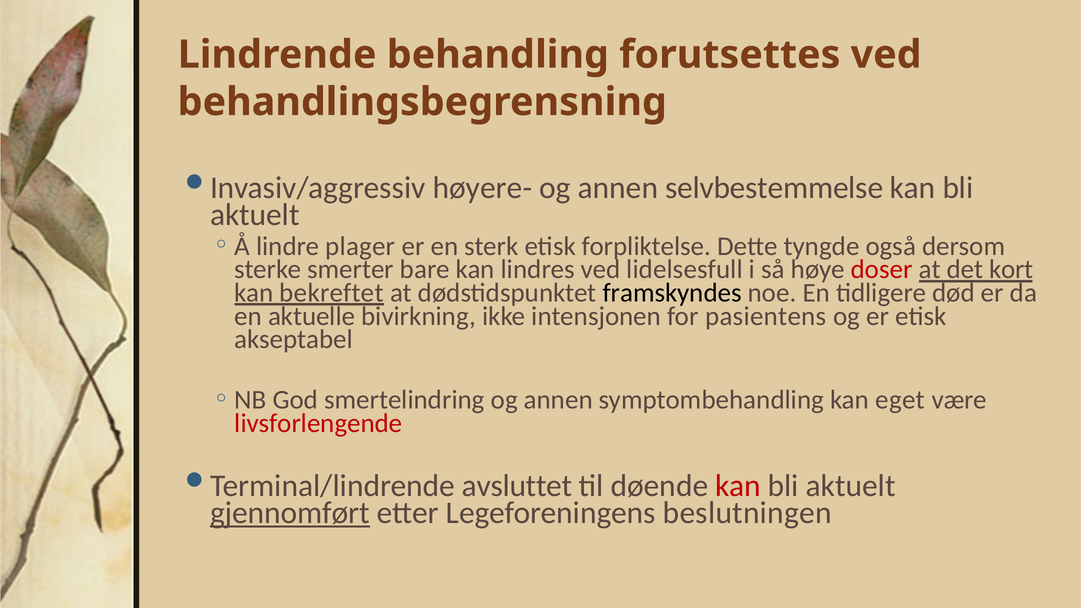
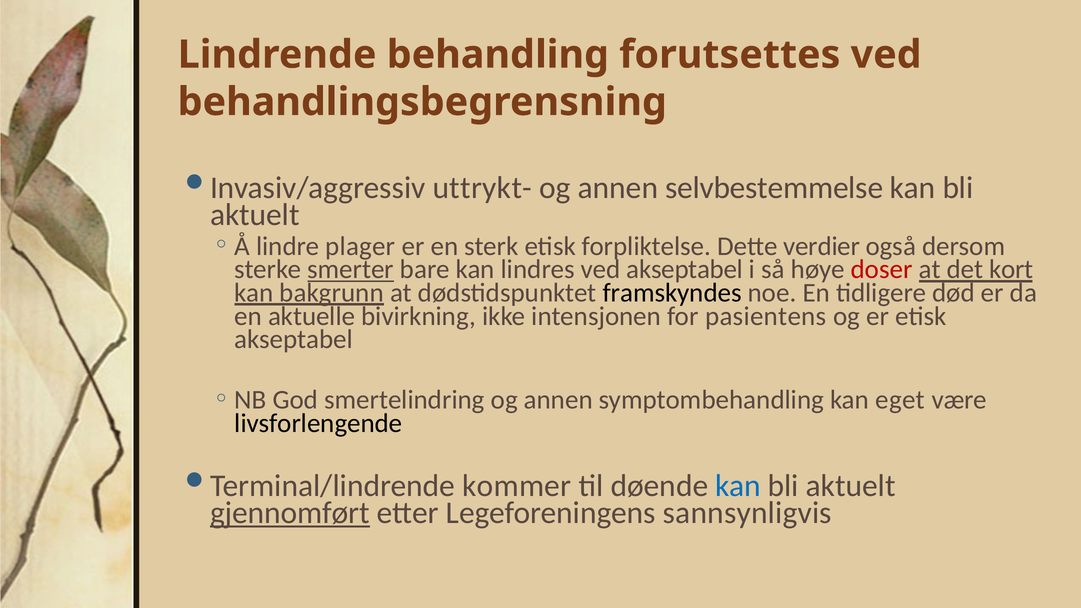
høyere-: høyere- -> uttrykt- (482, 188)
tyngde: tyngde -> verdier (822, 246)
smerter underline: none -> present (351, 269)
ved lidelsesfull: lidelsesfull -> akseptabel (685, 269)
bekreftet: bekreftet -> bakgrunn (332, 293)
livsforlengende colour: red -> black (318, 423)
avsluttet: avsluttet -> kommer (517, 486)
kan colour: red -> blue (738, 486)
beslutningen: beslutningen -> sannsynligvis (747, 513)
